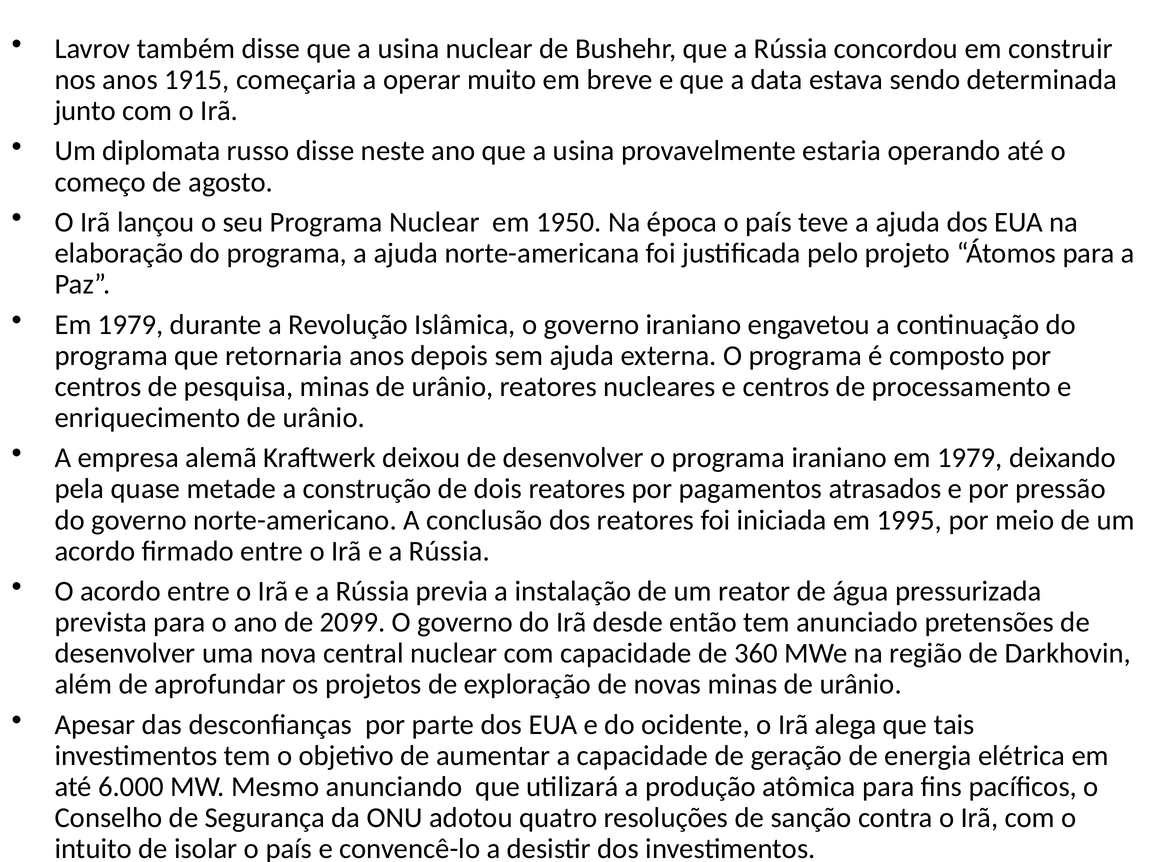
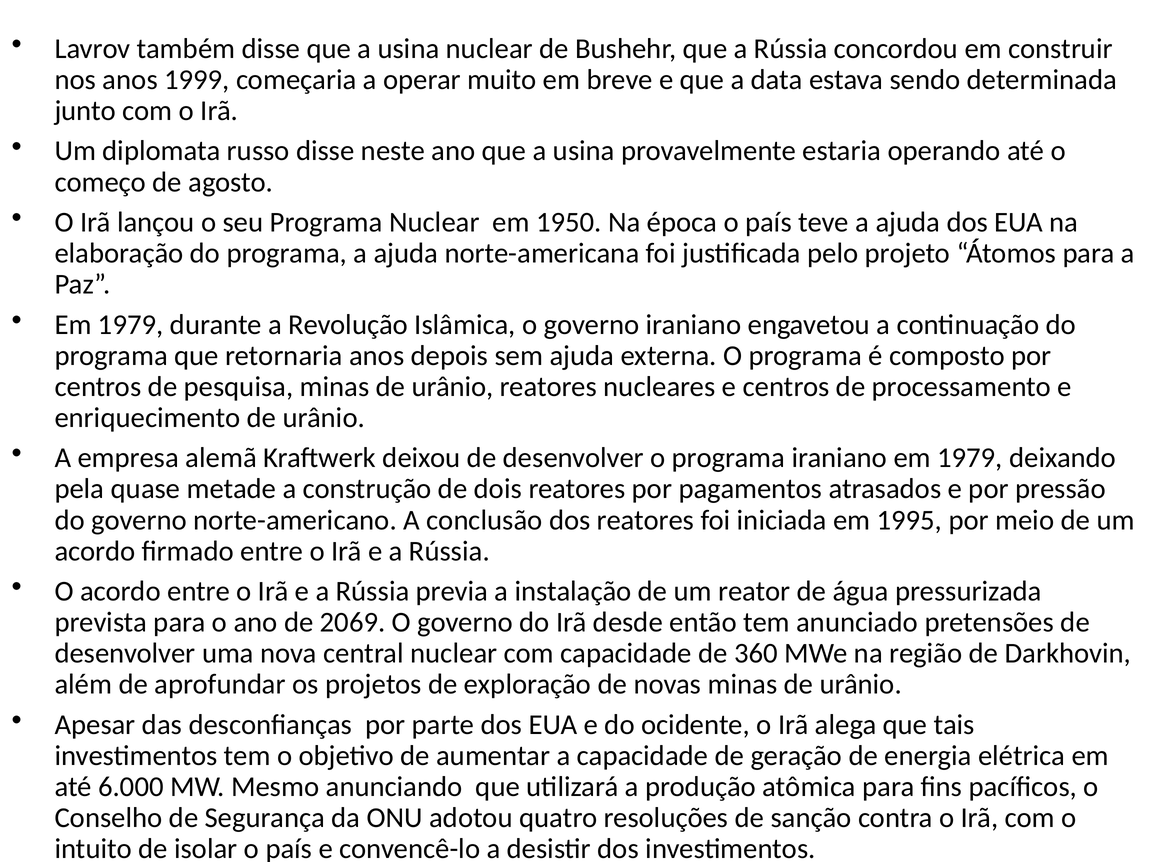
1915: 1915 -> 1999 (197, 80)
2099: 2099 -> 2069 (353, 623)
